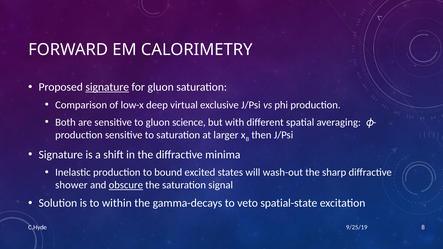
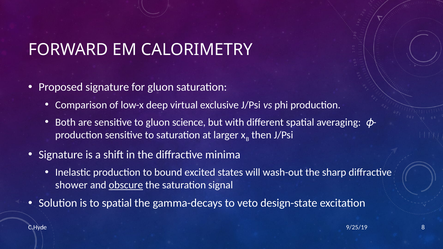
signature underline: present -> none (107, 87)
to within: within -> spatial (117, 203)
spatial-state: spatial-state -> design-state (289, 203)
